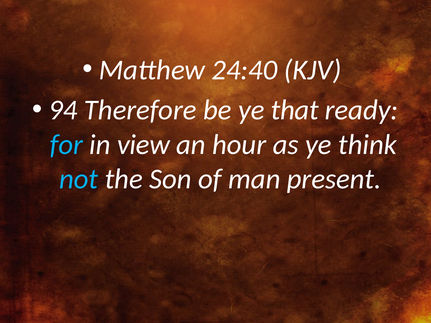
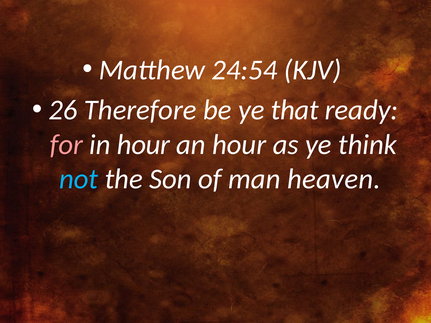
24:40: 24:40 -> 24:54 (244, 70)
94: 94 -> 26 (63, 110)
for colour: light blue -> pink (66, 145)
in view: view -> hour (144, 145)
present: present -> heaven (334, 179)
